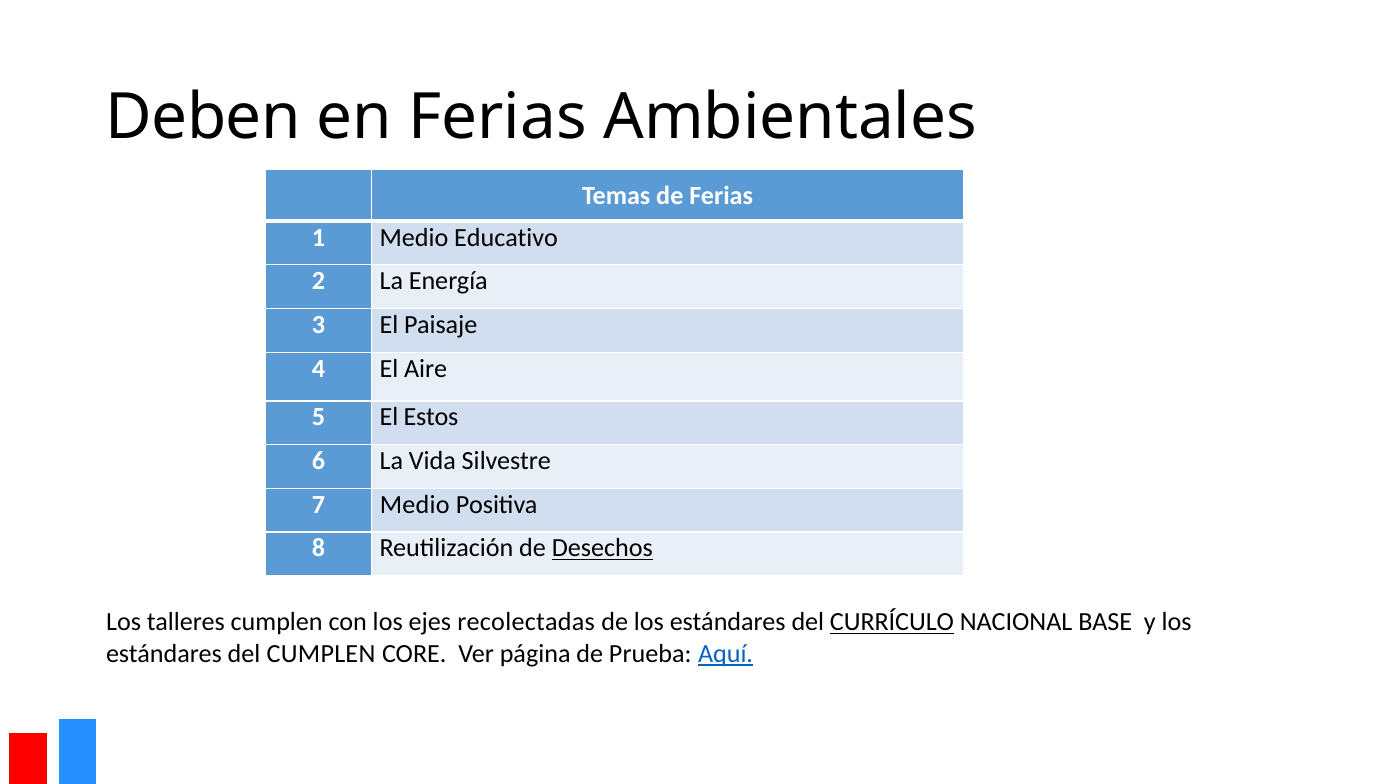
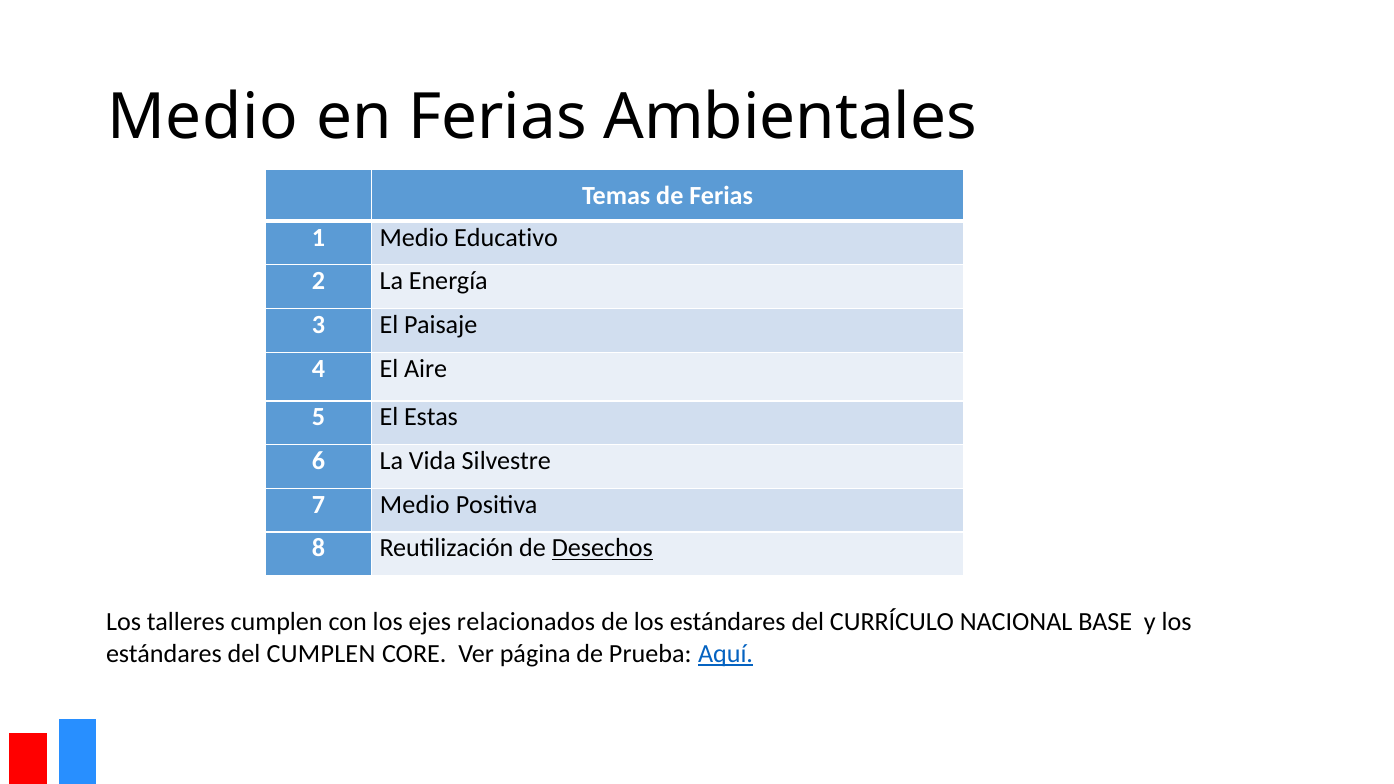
Deben: Deben -> Medio (203, 117)
Estos: Estos -> Estas (431, 417)
recolectadas: recolectadas -> relacionados (526, 622)
CURRÍCULO underline: present -> none (892, 622)
